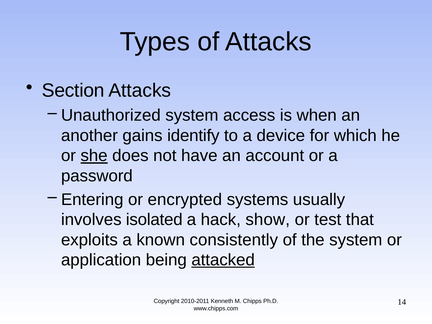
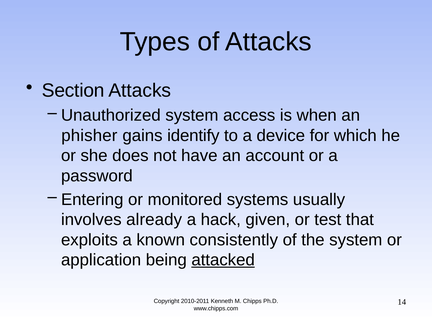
another: another -> phisher (89, 136)
she underline: present -> none (94, 156)
encrypted: encrypted -> monitored (185, 199)
isolated: isolated -> already (154, 220)
show: show -> given (268, 220)
